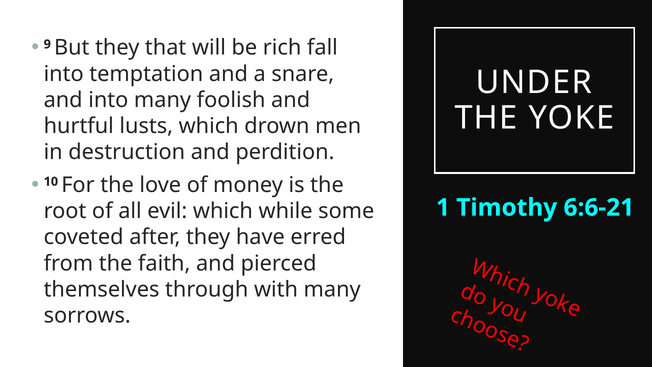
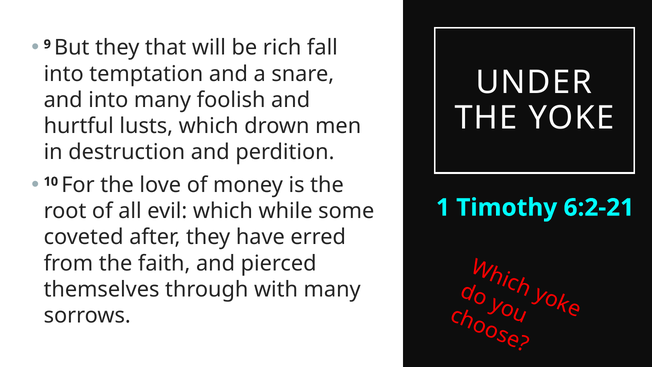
6:6-21: 6:6-21 -> 6:2-21 (599, 207)
